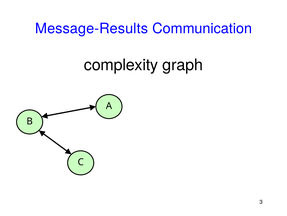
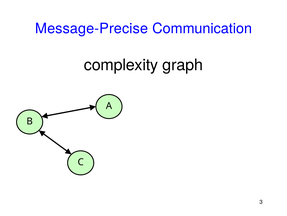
Message-Results: Message-Results -> Message-Precise (92, 29)
